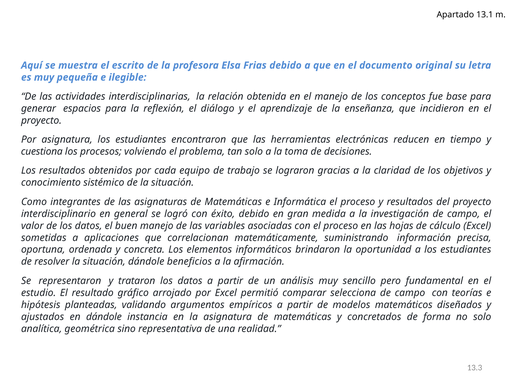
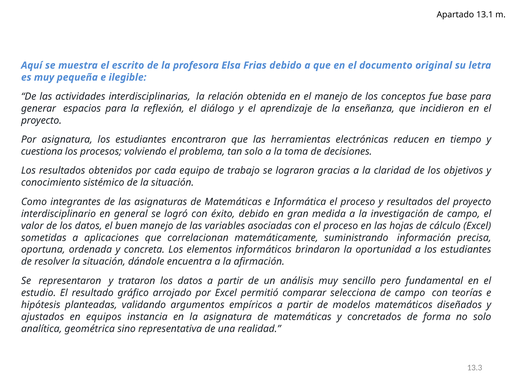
beneficios: beneficios -> encuentra (189, 262)
en dándole: dándole -> equipos (104, 317)
